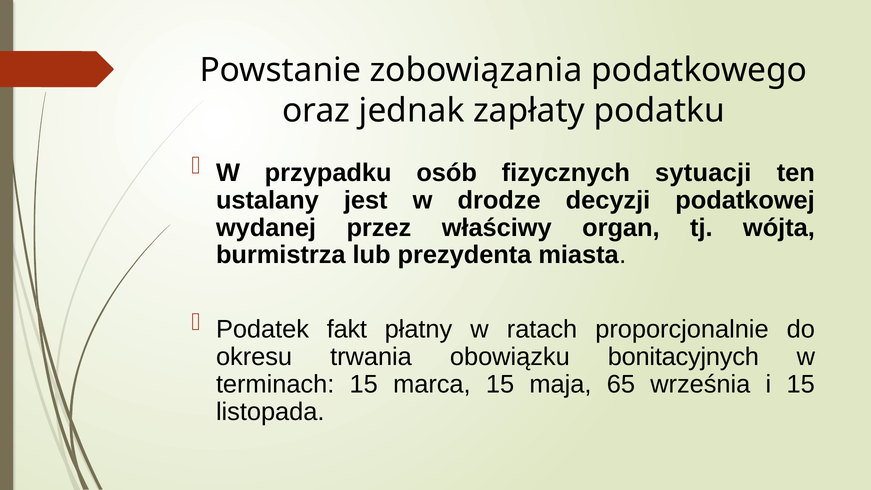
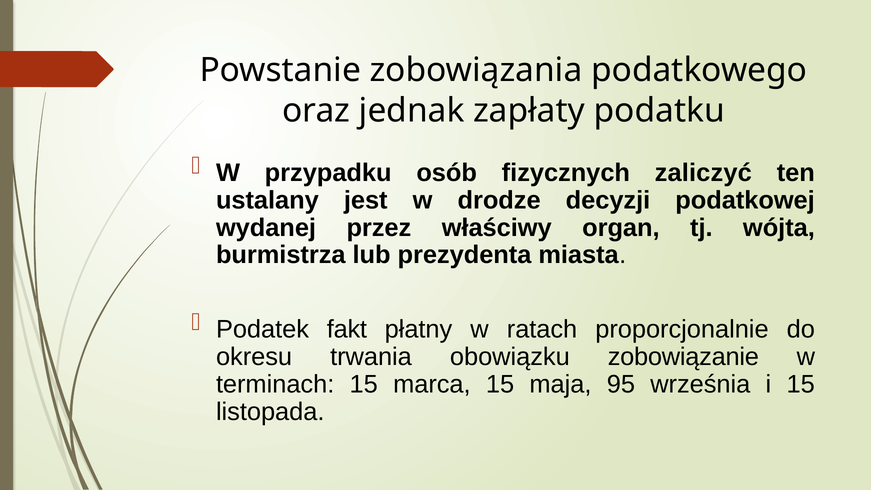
sytuacji: sytuacji -> zaliczyć (703, 173)
bonitacyjnych: bonitacyjnych -> zobowiązanie (683, 357)
65: 65 -> 95 (621, 384)
